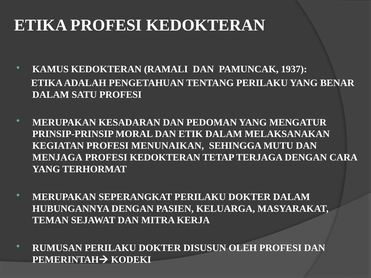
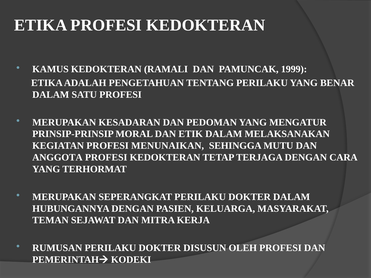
1937: 1937 -> 1999 (294, 69)
MENJAGA: MENJAGA -> ANGGOTA (57, 158)
